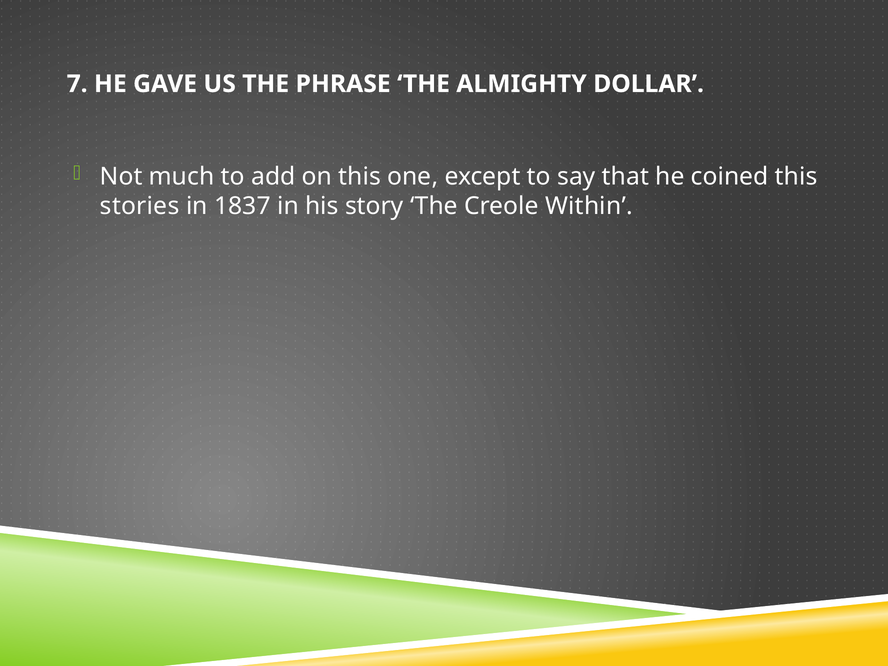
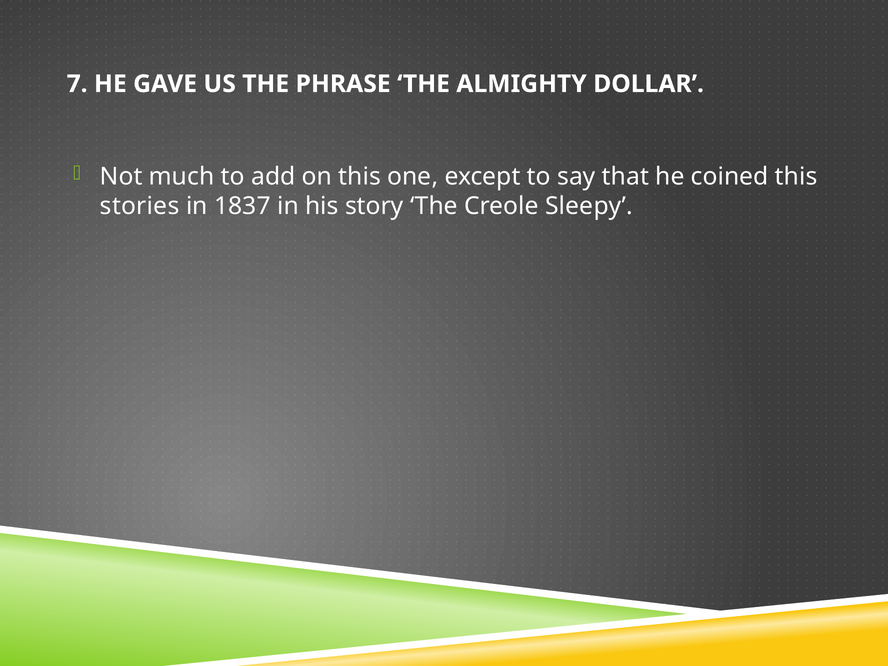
Within: Within -> Sleepy (589, 206)
